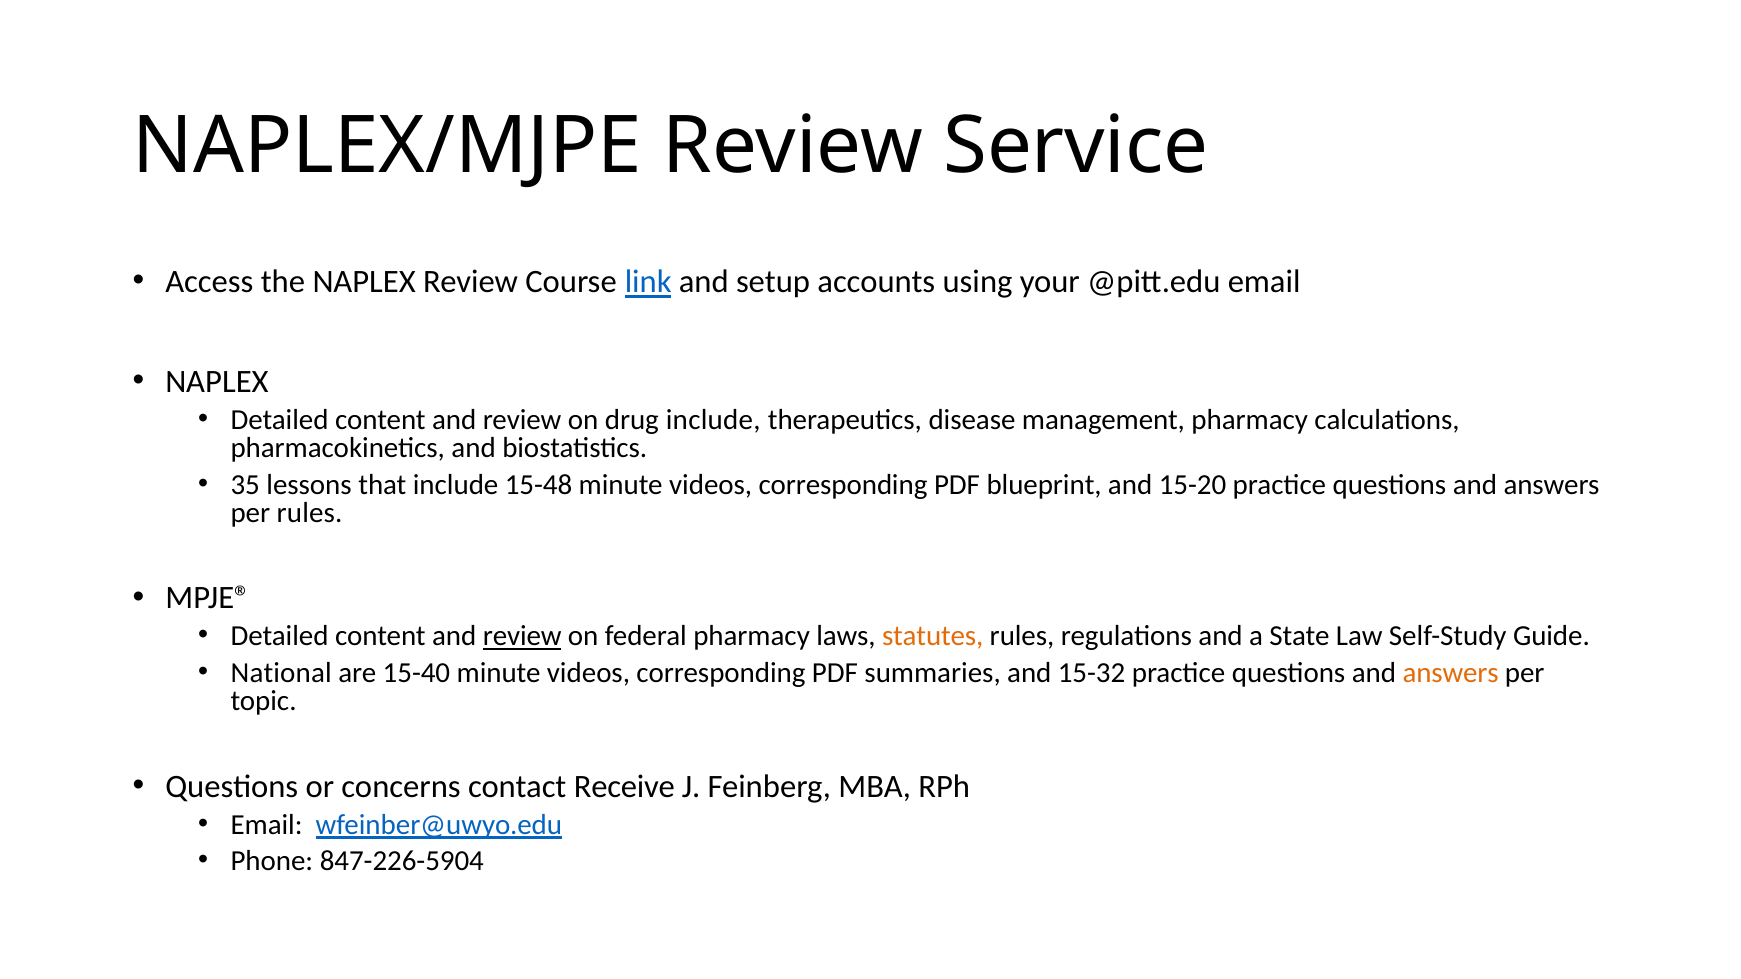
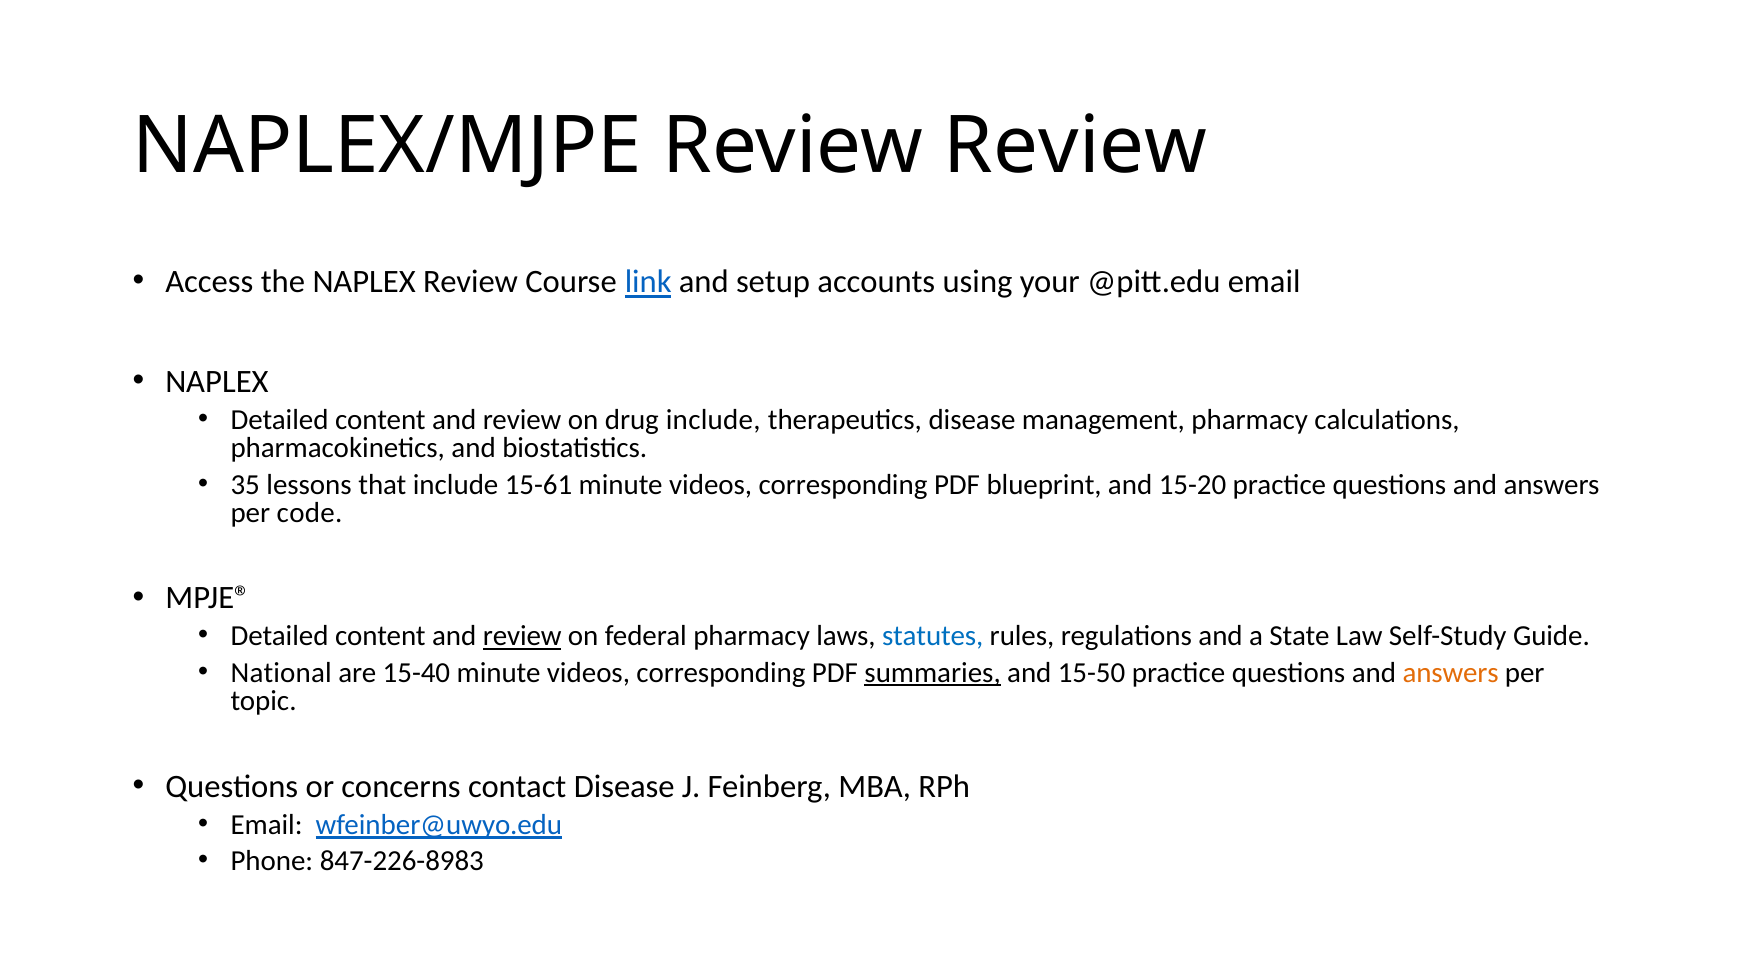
Review Service: Service -> Review (1076, 146)
15-48: 15-48 -> 15-61 (539, 485)
per rules: rules -> code (310, 513)
statutes colour: orange -> blue (933, 637)
summaries underline: none -> present (933, 673)
15-32: 15-32 -> 15-50 (1092, 673)
contact Receive: Receive -> Disease (624, 786)
847-226-5904: 847-226-5904 -> 847-226-8983 (402, 862)
